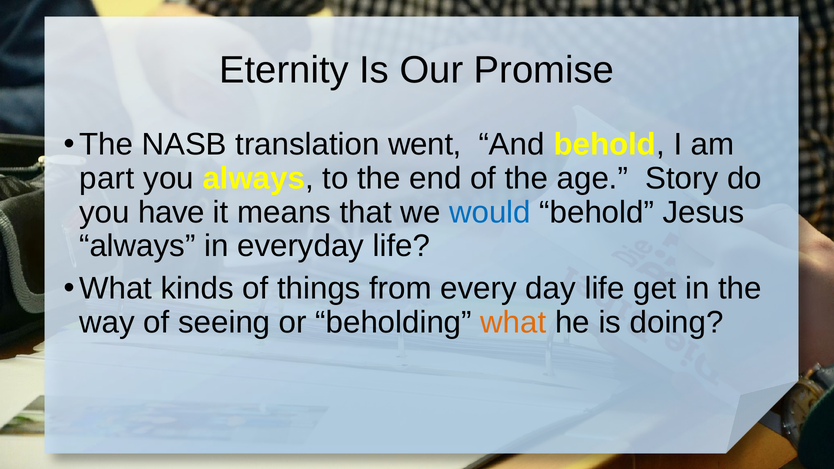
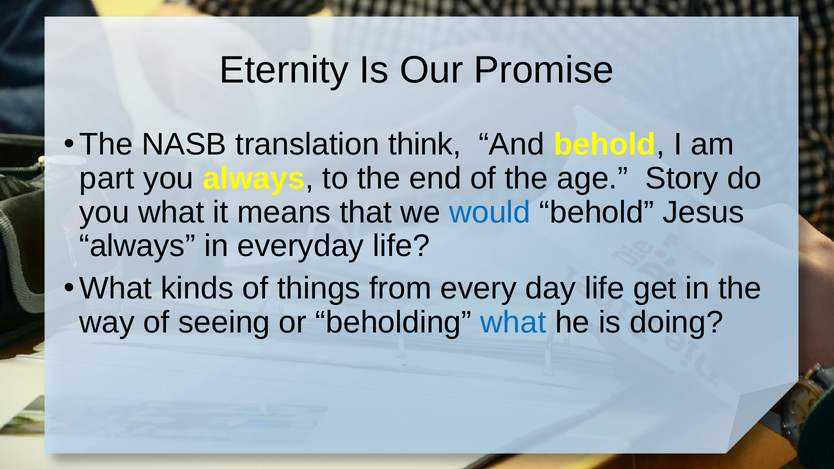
went: went -> think (425, 145)
you have: have -> what (171, 212)
what colour: orange -> blue (513, 322)
